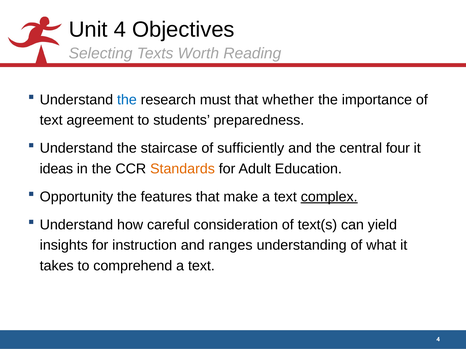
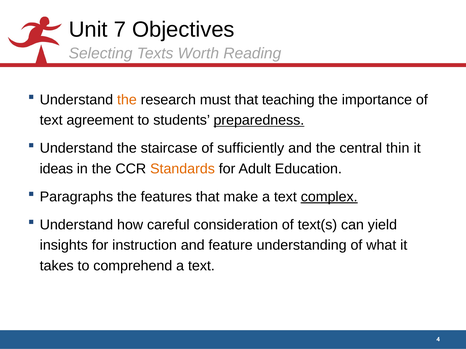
Unit 4: 4 -> 7 (120, 30)
the colour: blue -> orange (127, 100)
whether: whether -> teaching (288, 100)
preparedness underline: none -> present (259, 120)
four: four -> thin (398, 148)
Opportunity: Opportunity -> Paragraphs (76, 197)
ranges: ranges -> feature (231, 246)
